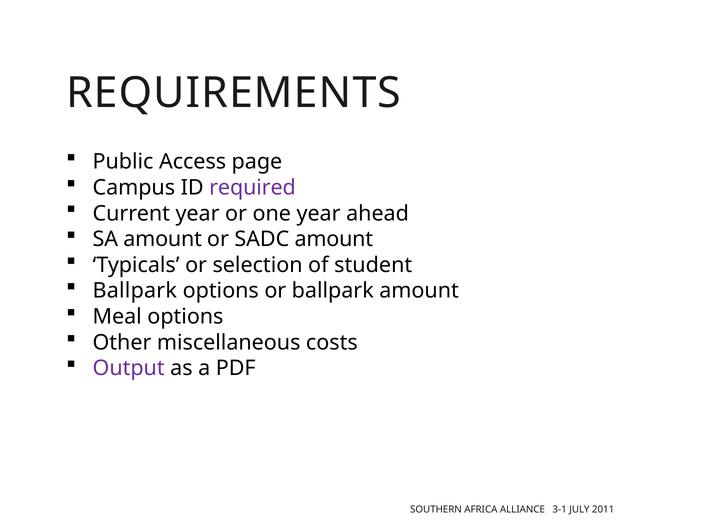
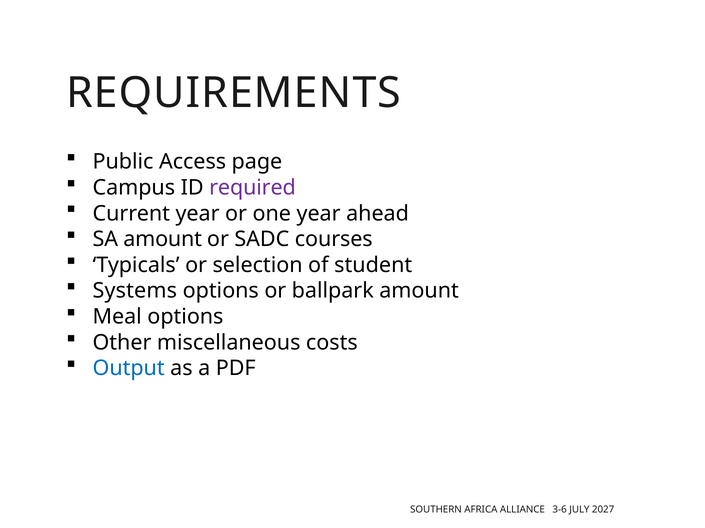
SADC amount: amount -> courses (334, 240)
Ballpark: Ballpark -> Systems (135, 291)
Output colour: purple -> blue (129, 369)
3-1: 3-1 -> 3-6 (560, 510)
2011: 2011 -> 2027 (603, 510)
